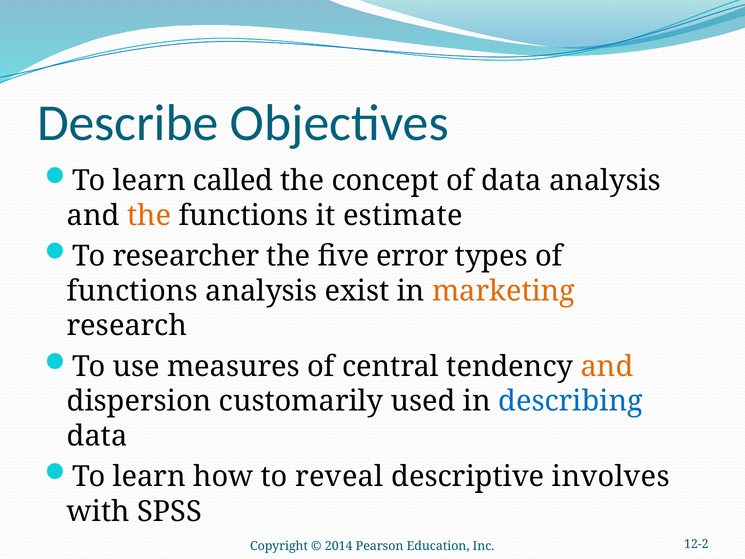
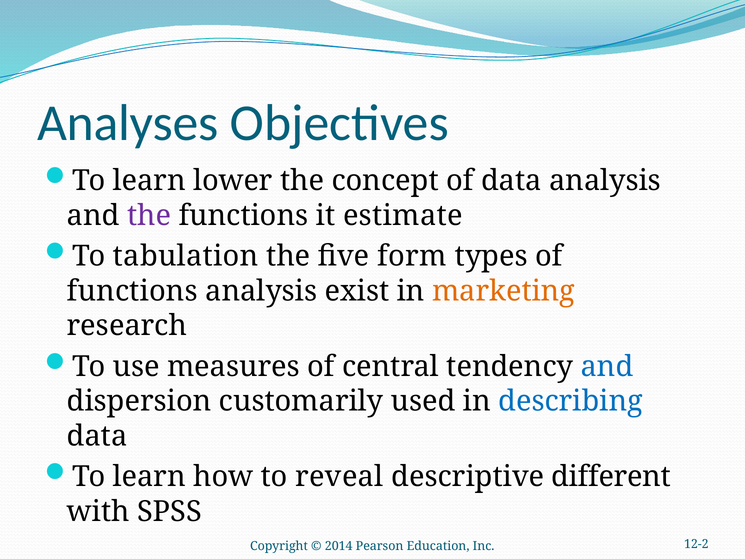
Describe: Describe -> Analyses (128, 123)
called: called -> lower (233, 181)
the colour: orange -> purple (149, 216)
researcher: researcher -> tabulation (186, 256)
error: error -> form (412, 256)
and colour: orange -> blue (607, 366)
involves: involves -> different (611, 477)
